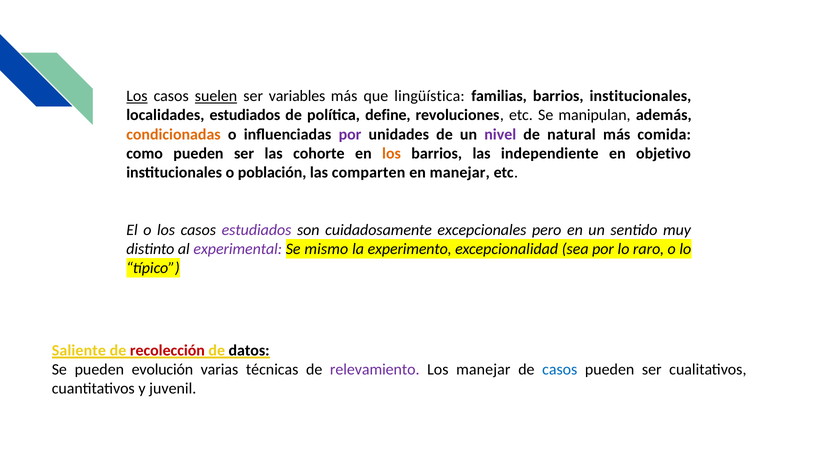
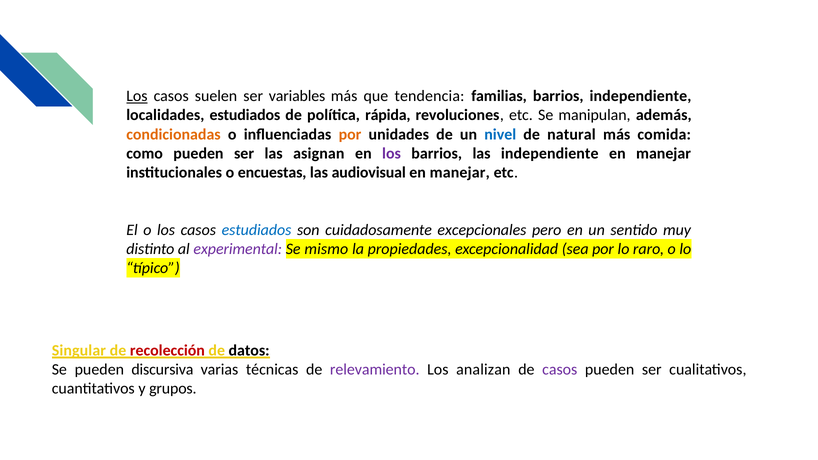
suelen underline: present -> none (216, 96)
lingüística: lingüística -> tendencia (429, 96)
barrios institucionales: institucionales -> independiente (640, 96)
define: define -> rápida (388, 115)
por colour: purple -> orange (350, 134)
nivel colour: purple -> blue (500, 134)
cohorte: cohorte -> asignan (319, 153)
los colour: orange -> purple (392, 153)
objetivo: objetivo -> manejar (663, 153)
población: población -> encuestas (272, 173)
comparten: comparten -> audiovisual (369, 173)
estudiados colour: purple -> blue (257, 230)
experimento: experimento -> propiedades (410, 249)
Saliente: Saliente -> Singular (79, 351)
evolución: evolución -> discursiva (162, 370)
Los manejar: manejar -> analizan (483, 370)
casos colour: blue -> purple (560, 370)
juvenil: juvenil -> grupos (173, 389)
